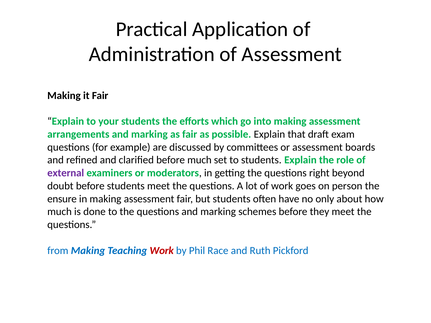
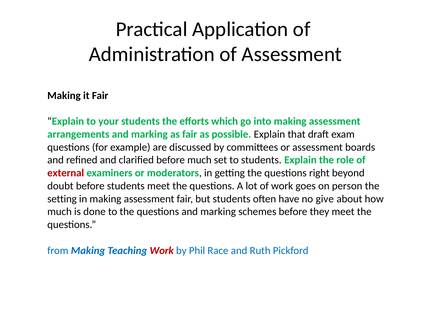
external colour: purple -> red (66, 173)
ensure: ensure -> setting (62, 199)
only: only -> give (325, 199)
